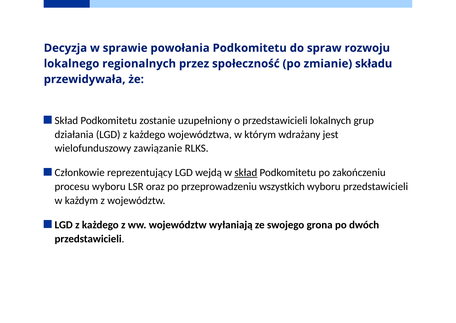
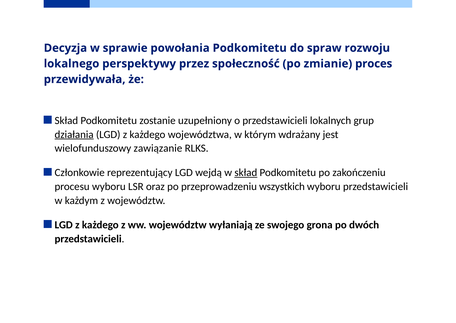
regionalnych: regionalnych -> perspektywy (139, 64)
składu: składu -> proces (374, 64)
działania underline: none -> present (74, 134)
